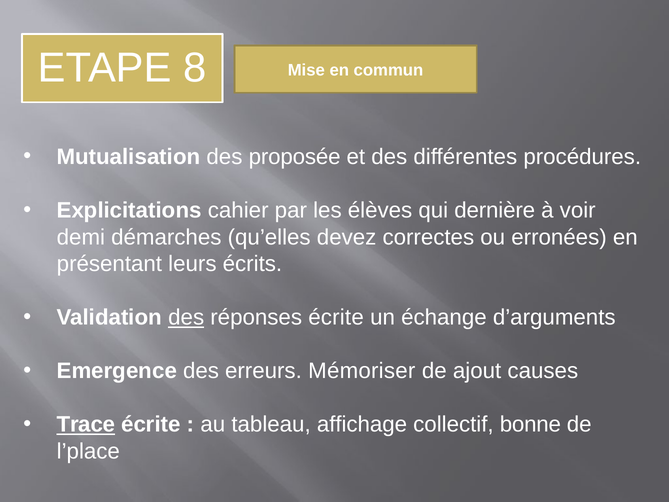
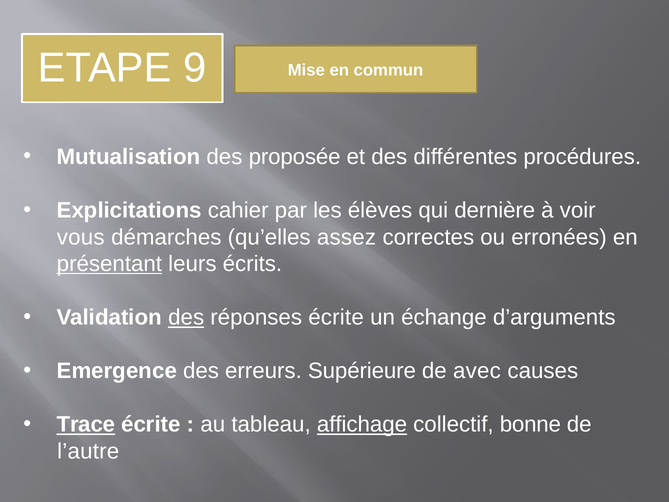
8: 8 -> 9 (195, 68)
demi: demi -> vous (81, 237)
devez: devez -> assez (346, 237)
présentant underline: none -> present (109, 264)
Mémoriser: Mémoriser -> Supérieure (362, 371)
ajout: ajout -> avec (477, 371)
affichage underline: none -> present (362, 424)
l’place: l’place -> l’autre (88, 451)
